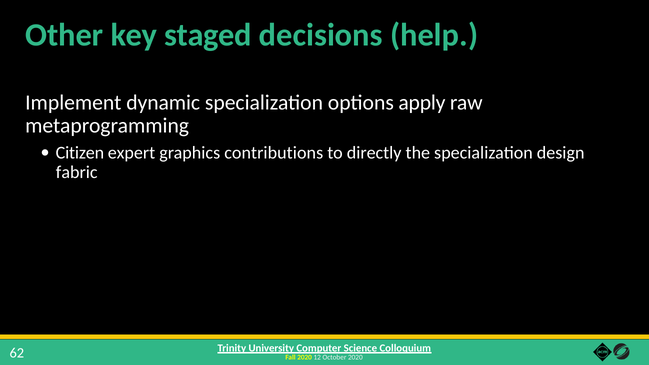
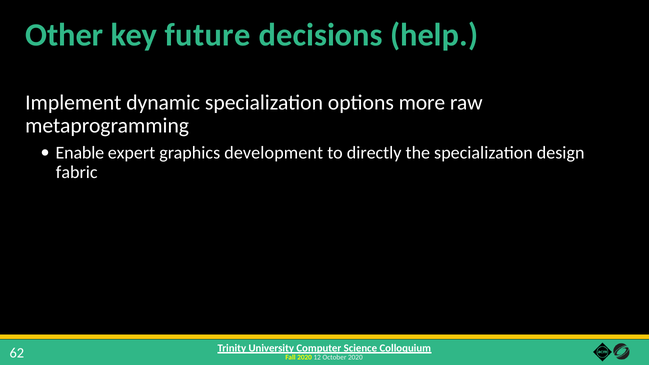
staged: staged -> future (208, 35)
apply: apply -> more (422, 102)
Citizen: Citizen -> Enable (80, 153)
contributions: contributions -> development (274, 153)
